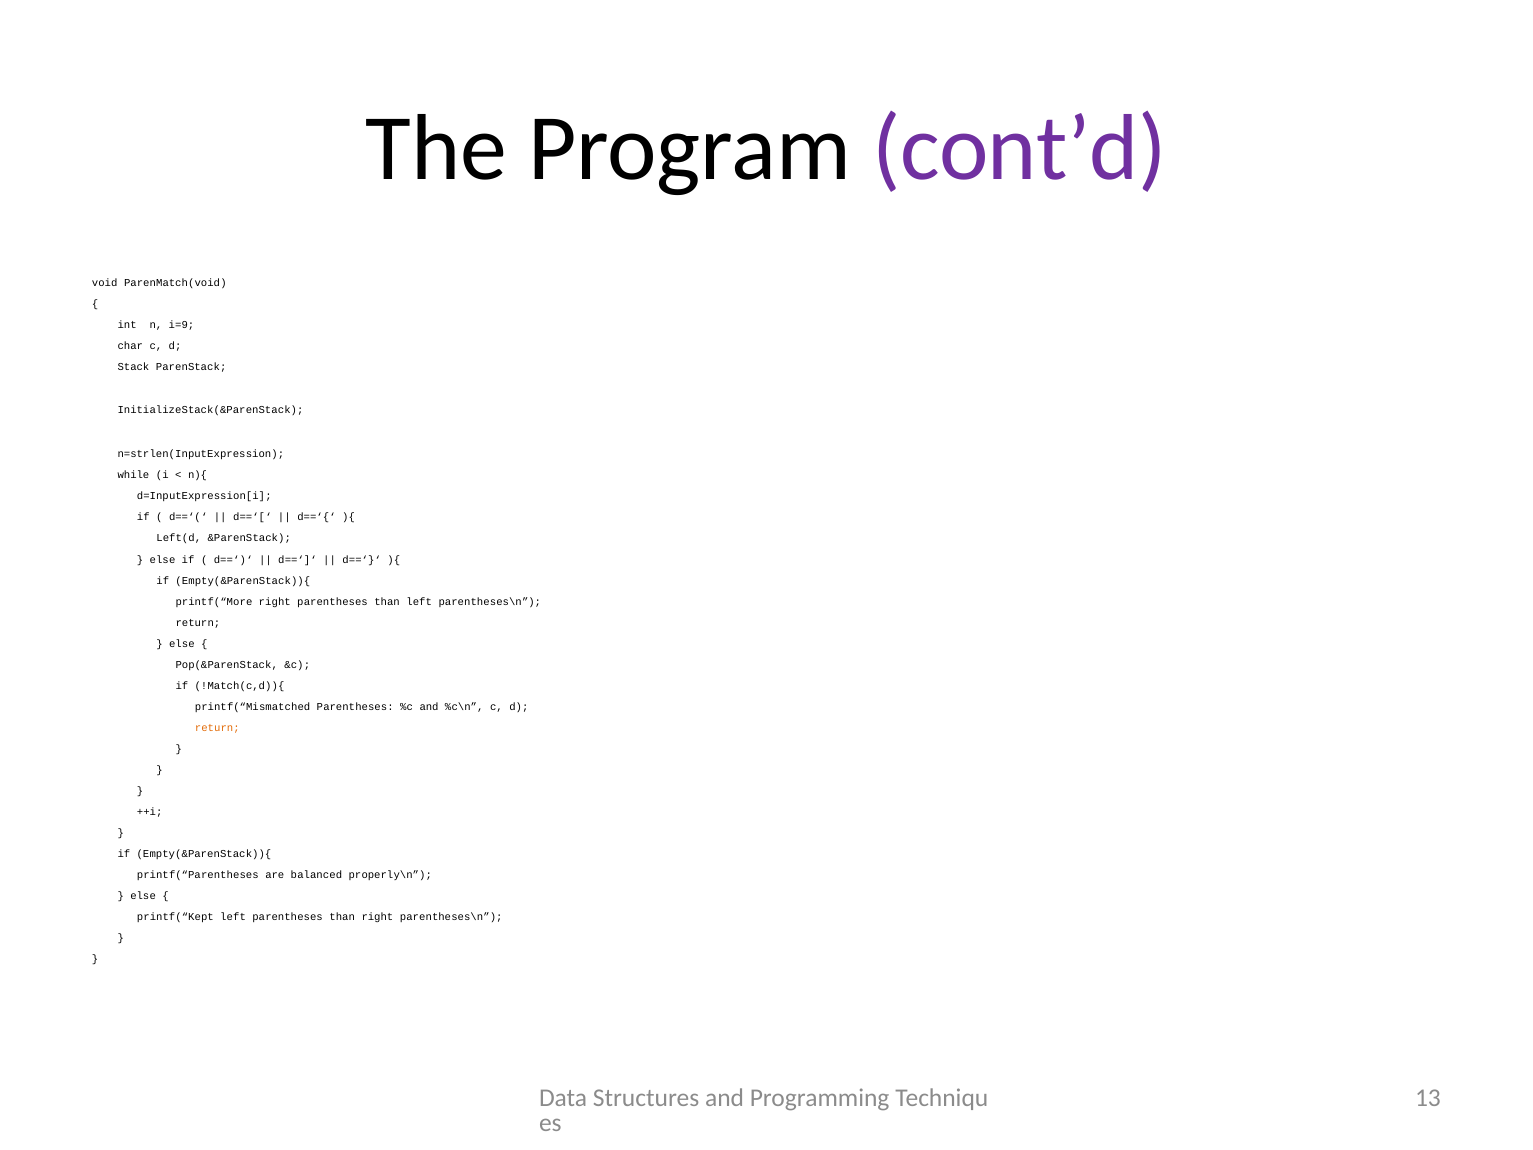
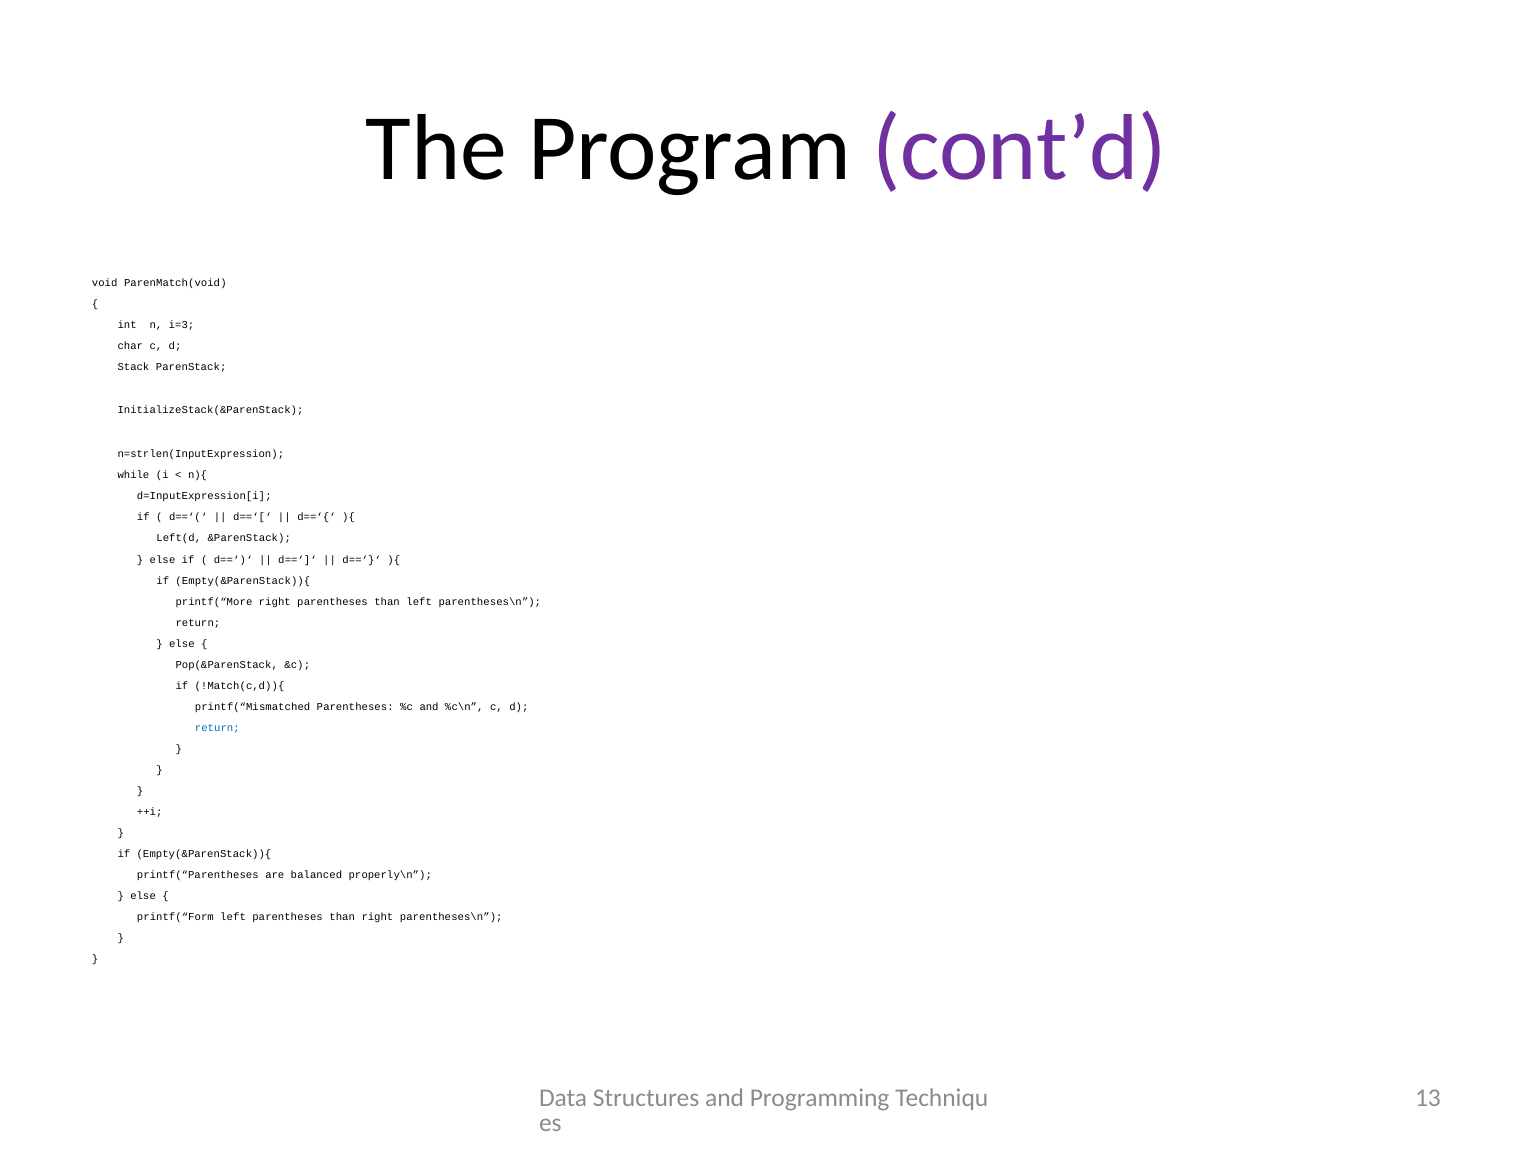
i=9: i=9 -> i=3 (182, 325)
return colour: orange -> blue (217, 728)
printf(“Kept: printf(“Kept -> printf(“Form (175, 917)
